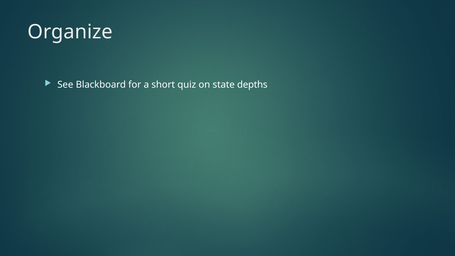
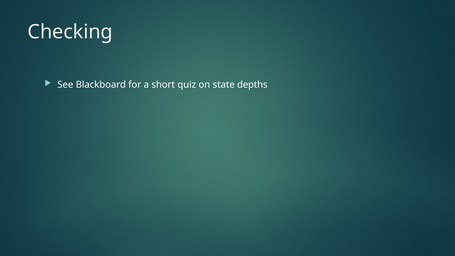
Organize: Organize -> Checking (70, 32)
